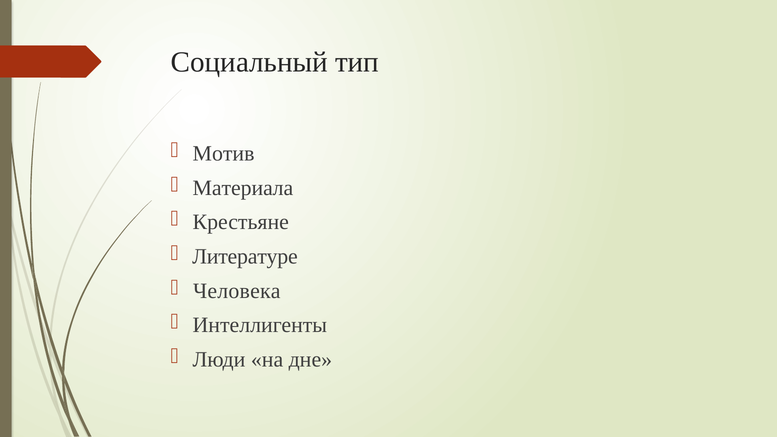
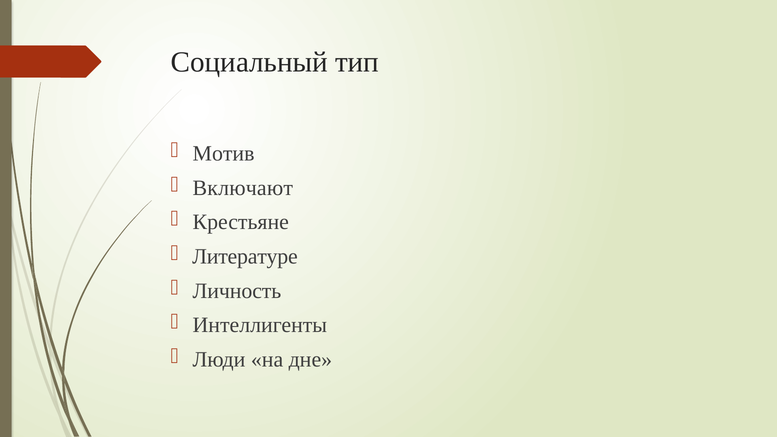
Материала: Материала -> Включают (243, 188)
Человека: Человека -> Личность (237, 291)
